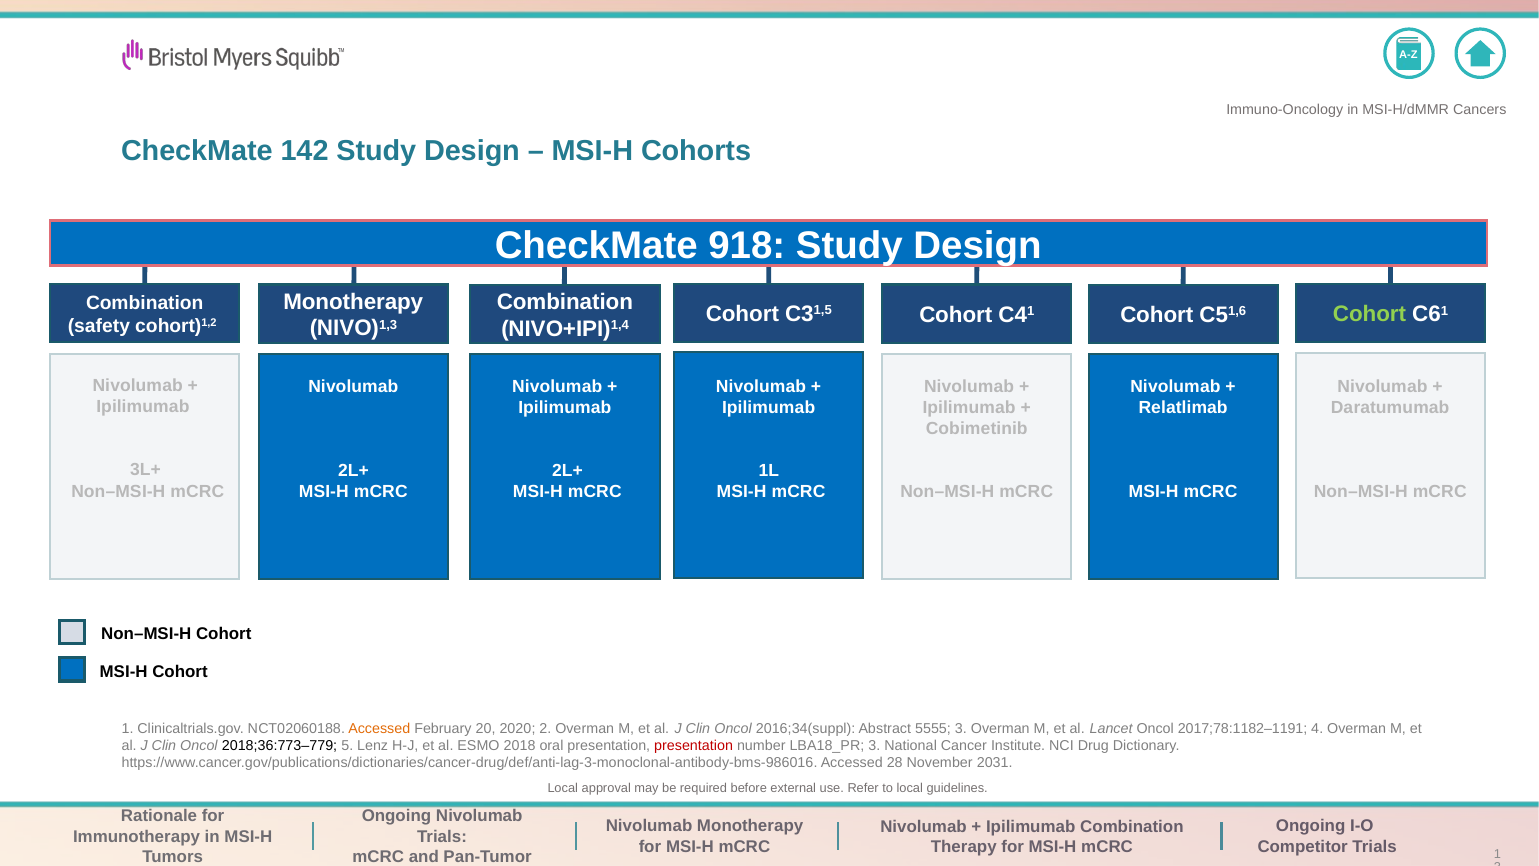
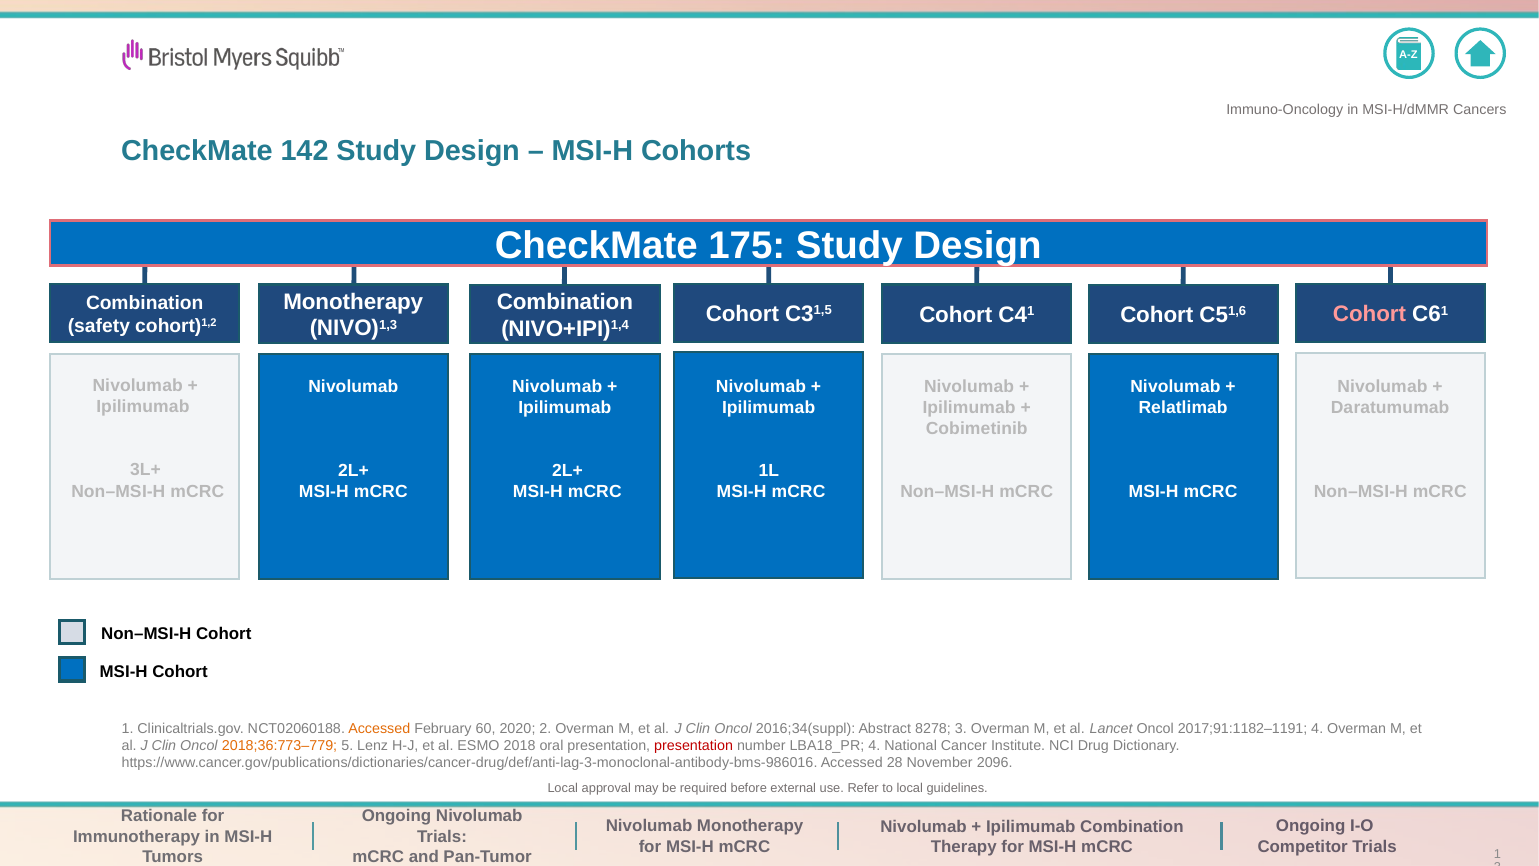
918: 918 -> 175 (747, 246)
Cohort colour: light green -> pink (1370, 314)
20: 20 -> 60 (486, 728)
5555: 5555 -> 8278 (933, 728)
2017;78:1182–1191: 2017;78:1182–1191 -> 2017;91:1182–1191 (1243, 728)
2018;36:773–779 colour: black -> orange (280, 746)
LBA18_PR 3: 3 -> 4 (874, 746)
2031: 2031 -> 2096 (995, 763)
